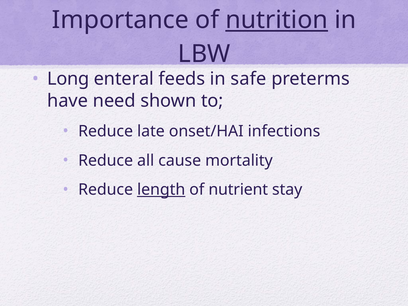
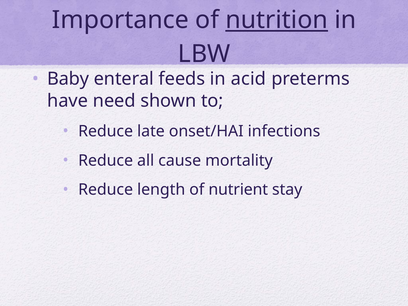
Long: Long -> Baby (68, 79)
safe: safe -> acid (248, 79)
length underline: present -> none (161, 190)
